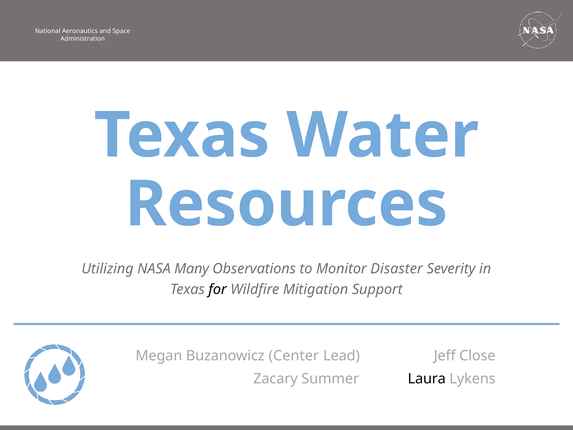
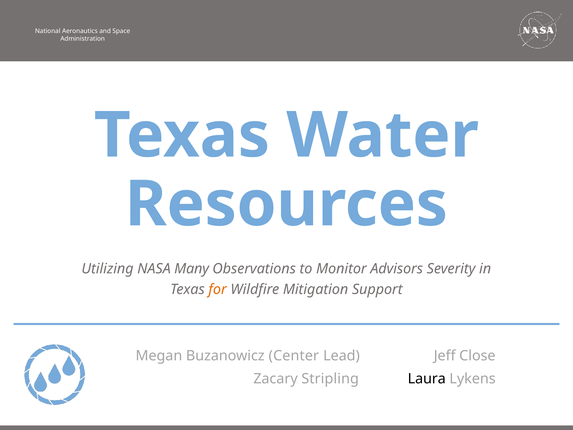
Disaster: Disaster -> Advisors (397, 269)
for colour: black -> orange (218, 289)
Summer: Summer -> Stripling (330, 379)
